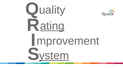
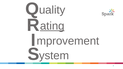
ystem underline: present -> none (54, 56)
